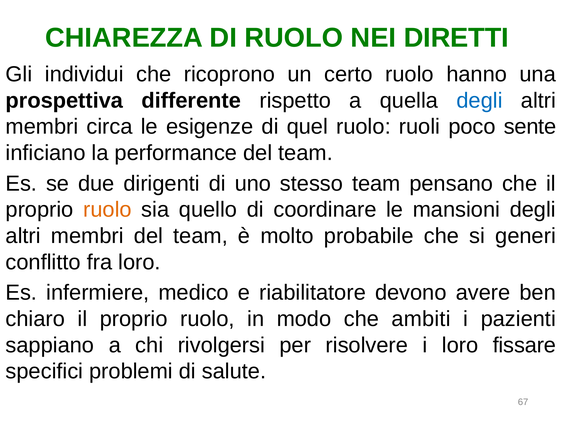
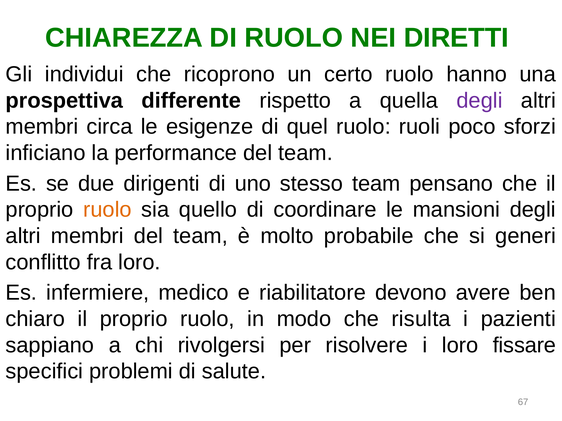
degli colour: blue -> purple (480, 101)
sente: sente -> sforzi (530, 127)
ambiti: ambiti -> risulta (421, 319)
